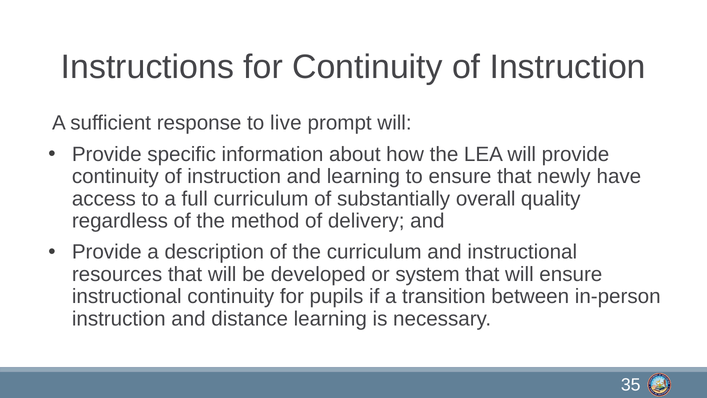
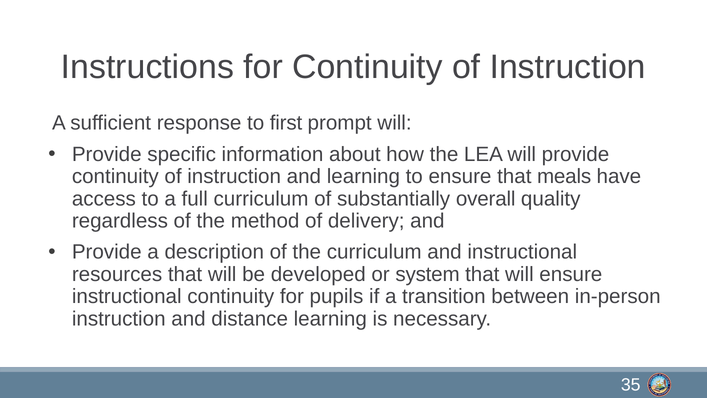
live: live -> first (286, 123)
newly: newly -> meals (564, 176)
